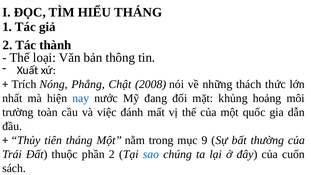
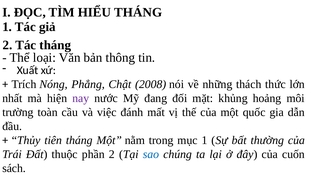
Tác thành: thành -> tháng (55, 45)
nay colour: blue -> purple (81, 98)
mục 9: 9 -> 1 (205, 140)
